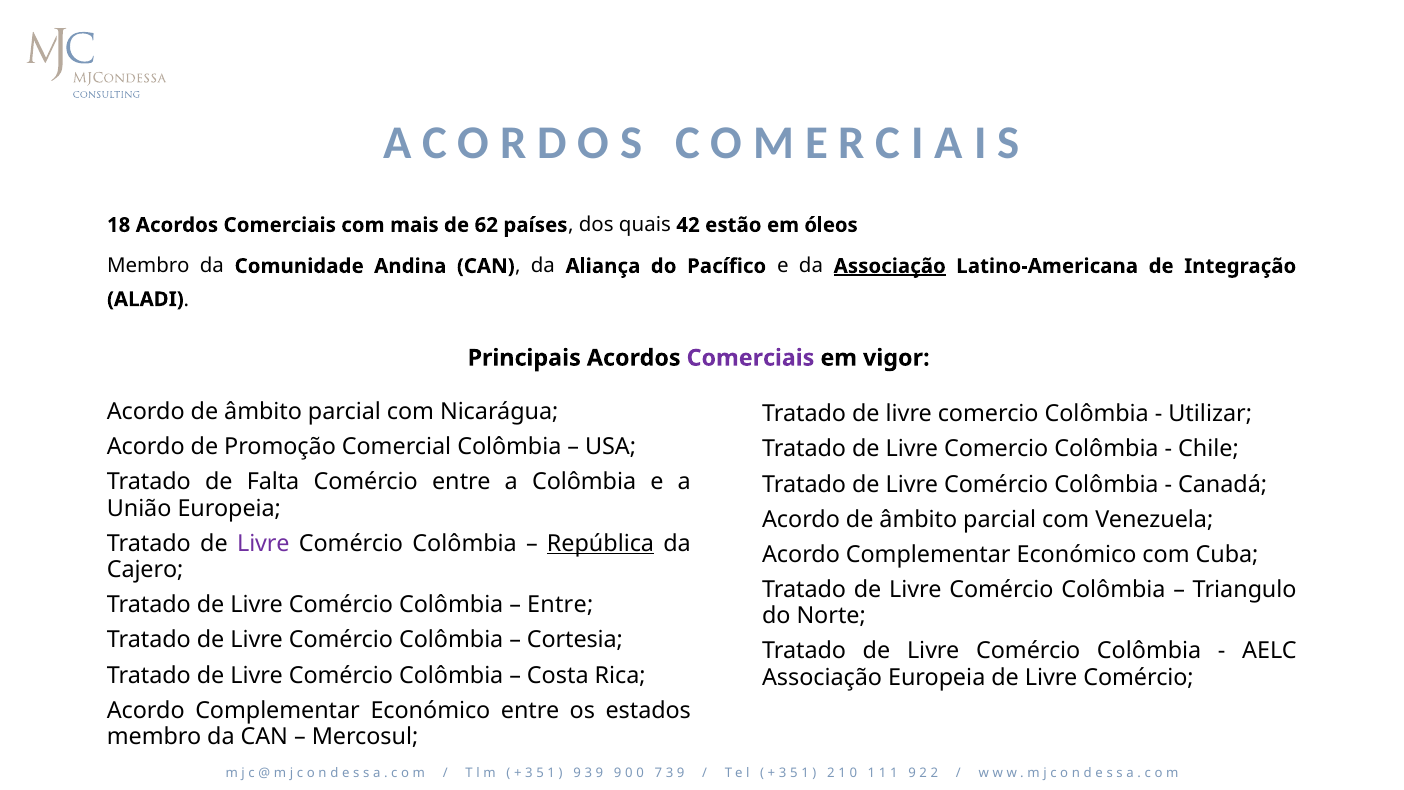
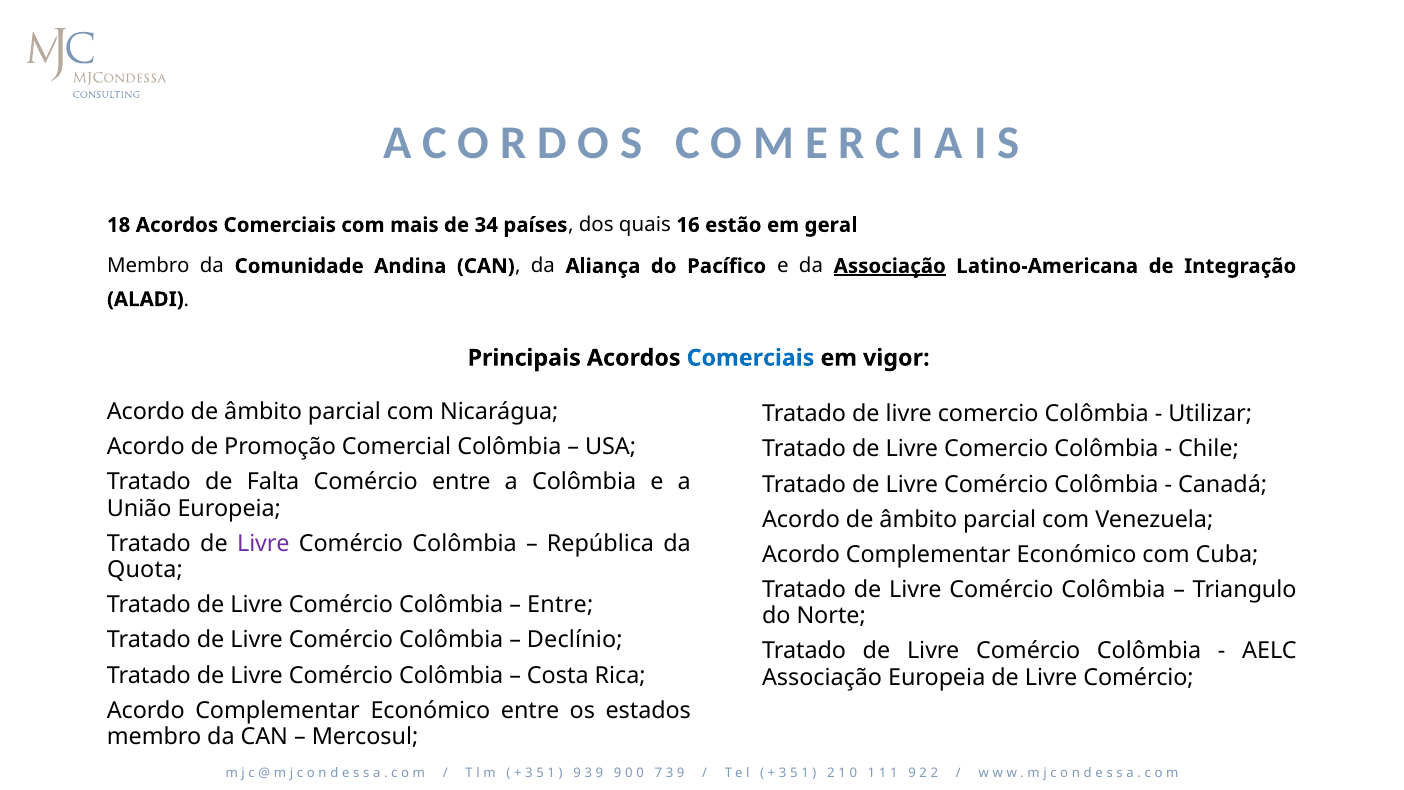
62: 62 -> 34 (486, 225)
42: 42 -> 16 (688, 225)
óleos: óleos -> geral (831, 225)
Comerciais colour: purple -> blue (750, 358)
República underline: present -> none (601, 543)
Cajero: Cajero -> Quota (145, 570)
Cortesia: Cortesia -> Declínio (575, 640)
